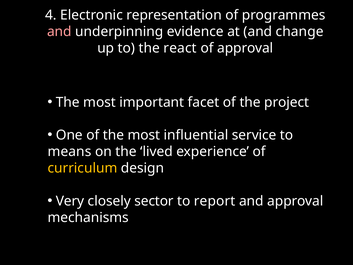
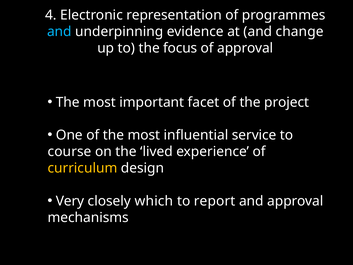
and colour: pink -> light blue (59, 32)
react: react -> focus (180, 48)
means: means -> course (70, 152)
sector: sector -> which (154, 201)
